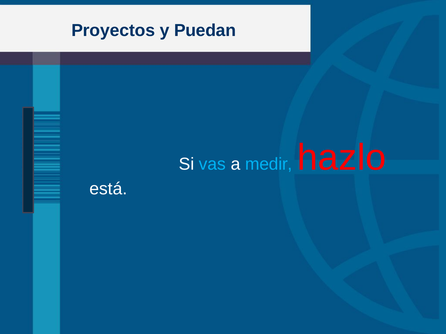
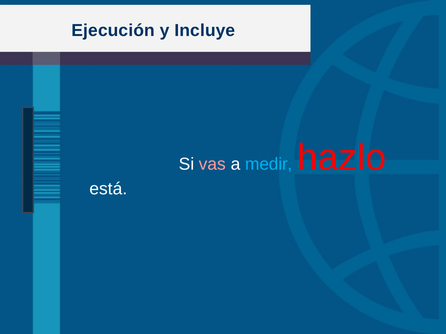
Proyectos: Proyectos -> Ejecución (113, 31)
Puedan: Puedan -> Incluye (205, 31)
vas colour: light blue -> pink (212, 164)
